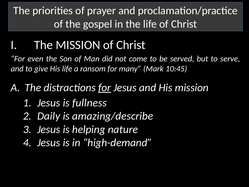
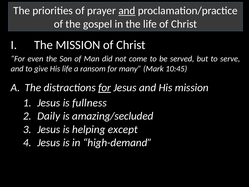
and underline: none -> present (127, 11)
amazing/describe: amazing/describe -> amazing/secluded (113, 116)
nature: nature -> except (123, 129)
